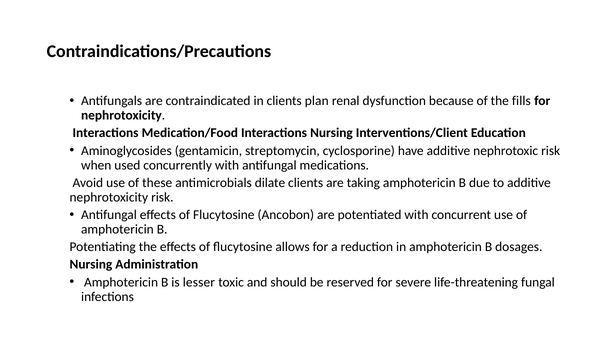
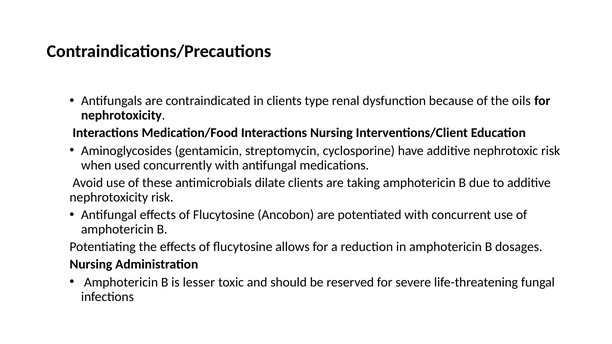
plan: plan -> type (317, 101)
fills: fills -> oils (521, 101)
